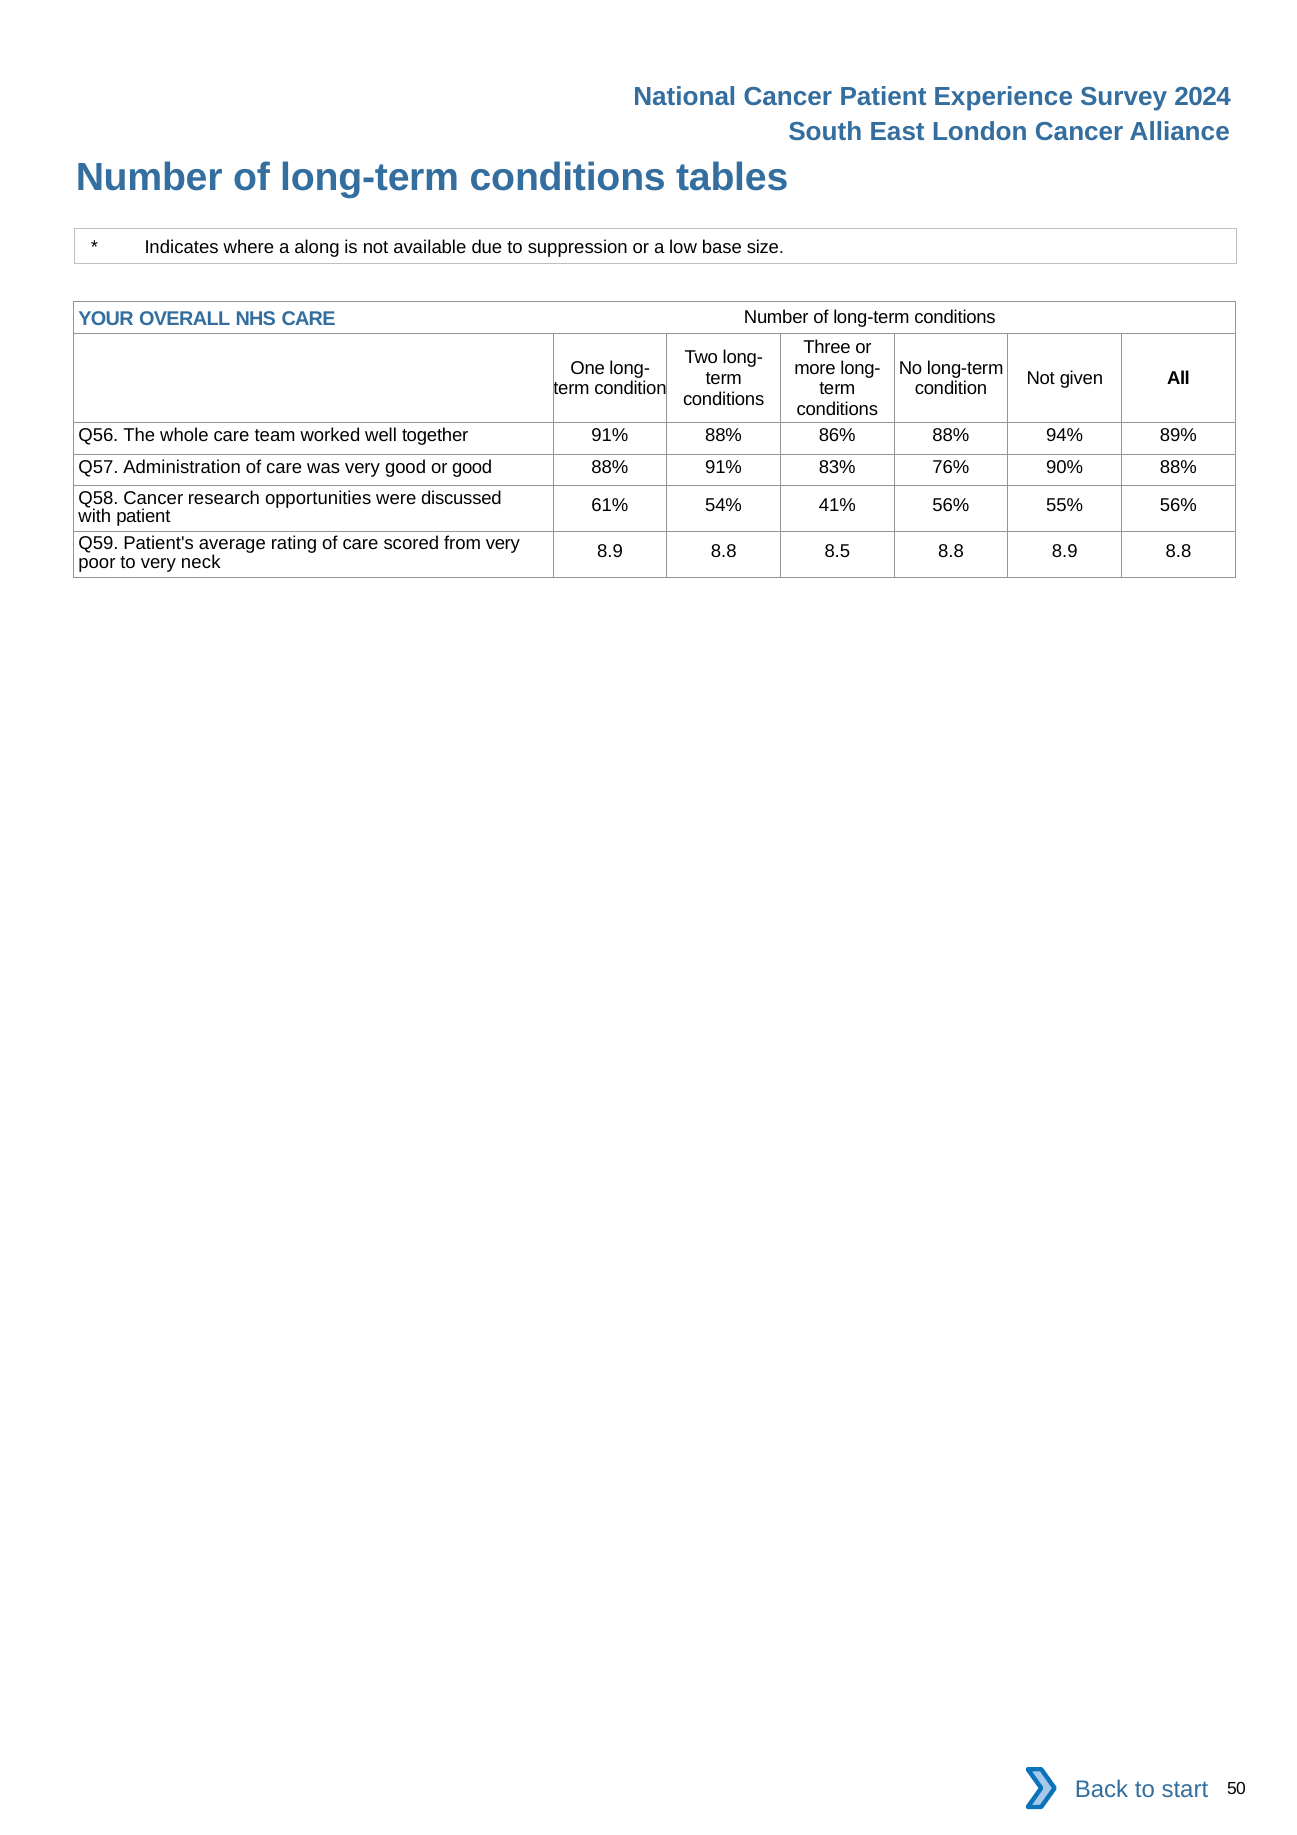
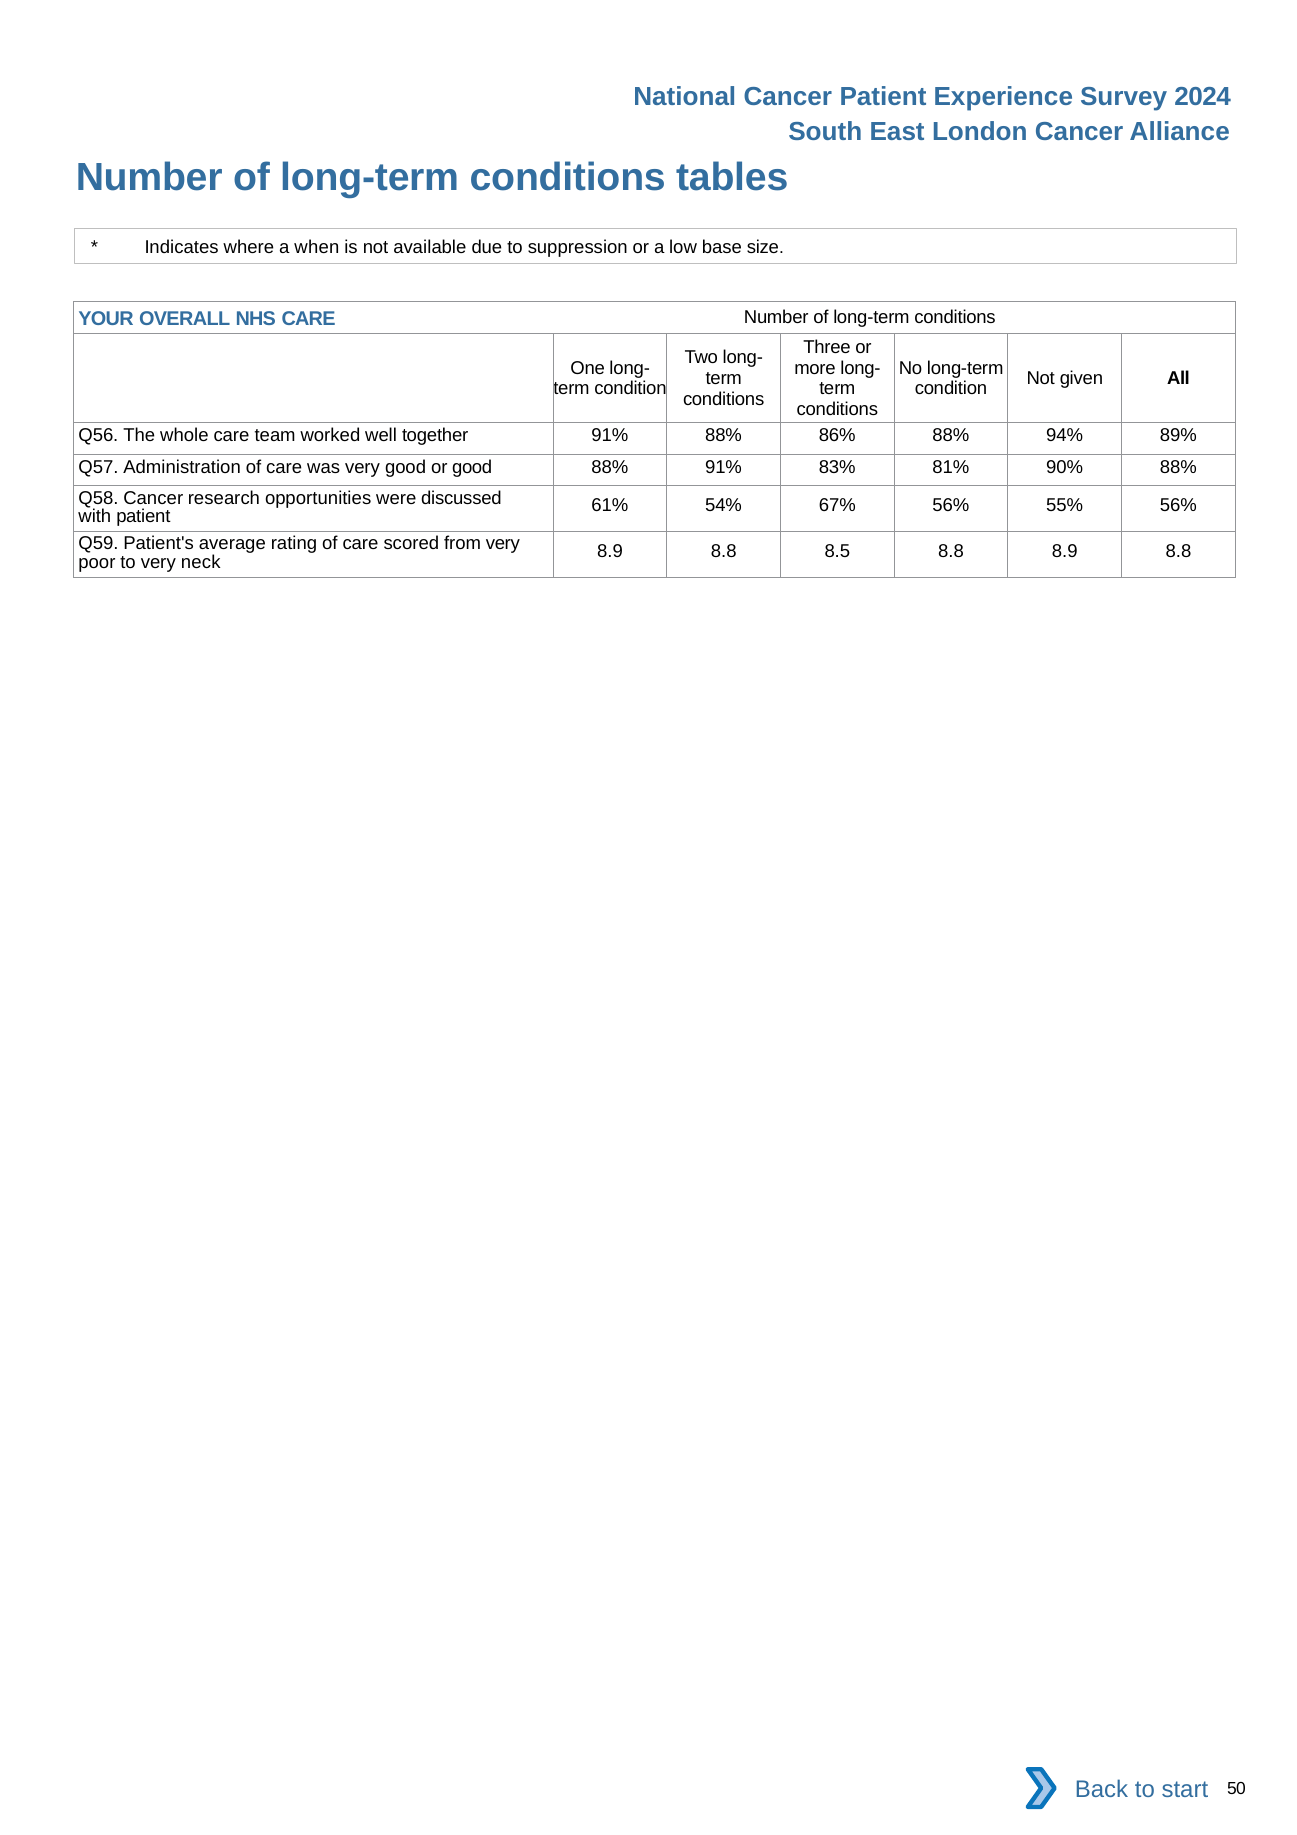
along: along -> when (317, 247)
76%: 76% -> 81% (951, 467)
41%: 41% -> 67% (837, 506)
